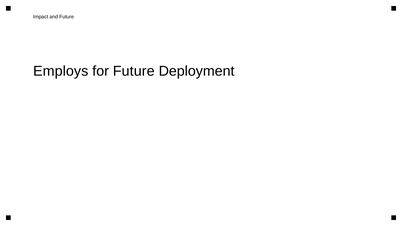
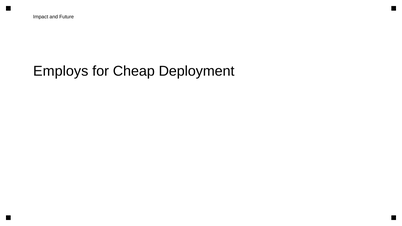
for Future: Future -> Cheap (134, 71)
